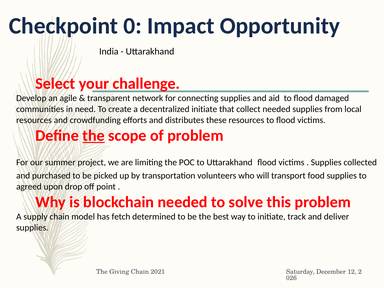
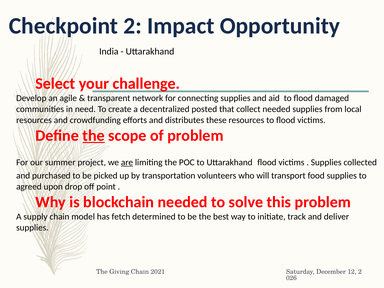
Checkpoint 0: 0 -> 2 (133, 26)
decentralized initiate: initiate -> posted (204, 109)
are underline: none -> present (127, 162)
